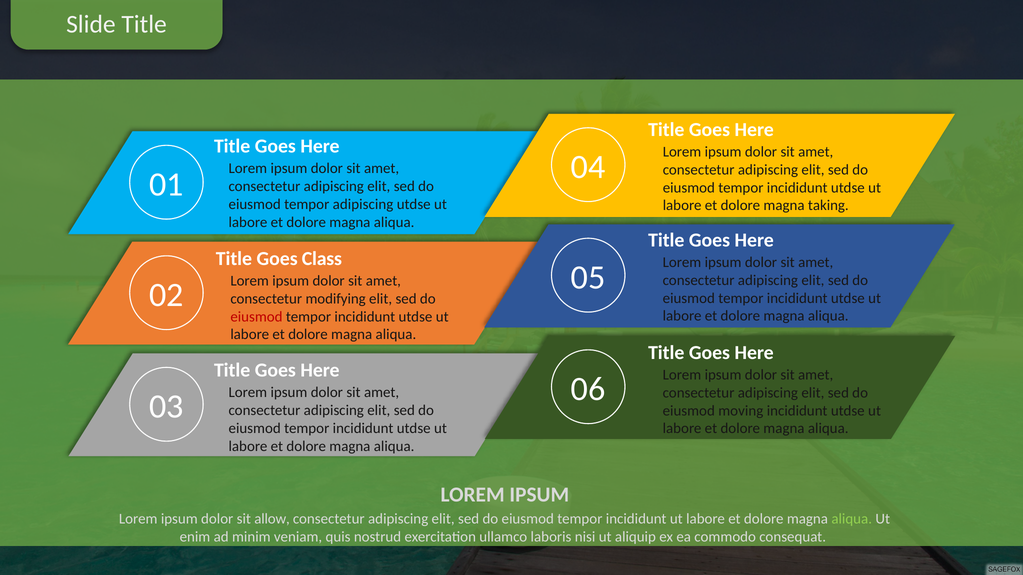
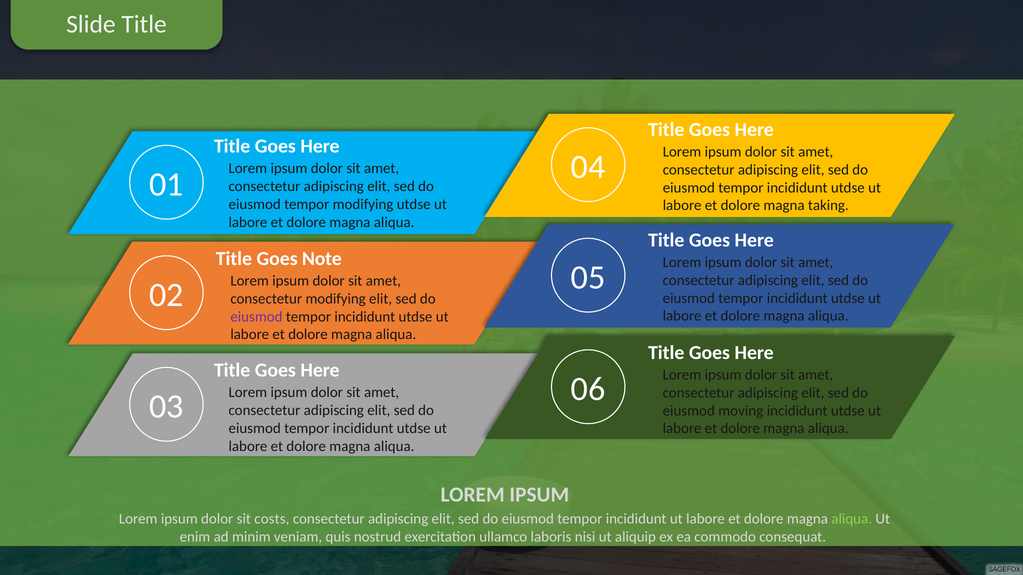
tempor adipiscing: adipiscing -> modifying (363, 204)
Class: Class -> Note (322, 259)
eiusmod colour: red -> purple (256, 317)
allow: allow -> costs (272, 519)
